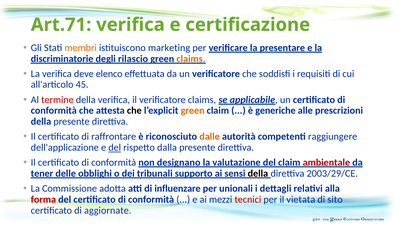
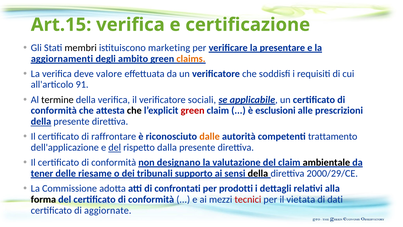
Art.71: Art.71 -> Art.15 (61, 25)
membri colour: orange -> black (81, 48)
discriminatorie: discriminatorie -> aggiornamenti (62, 59)
rilascio: rilascio -> ambito (133, 59)
elenco: elenco -> valore (109, 74)
45: 45 -> 91 (82, 85)
termine colour: red -> black (57, 100)
verificatore claims: claims -> sociali (202, 100)
green colour: orange -> red (193, 111)
generiche: generiche -> esclusioni (275, 111)
della underline: none -> present (41, 121)
raggiungere: raggiungere -> trattamento (333, 136)
ambientale colour: red -> black (326, 162)
obblighi: obblighi -> riesame (95, 173)
2003/29/CE: 2003/29/CE -> 2000/29/CE (332, 173)
influenzare: influenzare -> confrontati (178, 188)
unionali: unionali -> prodotti (236, 188)
forma colour: red -> black (43, 199)
sito: sito -> dati (335, 199)
